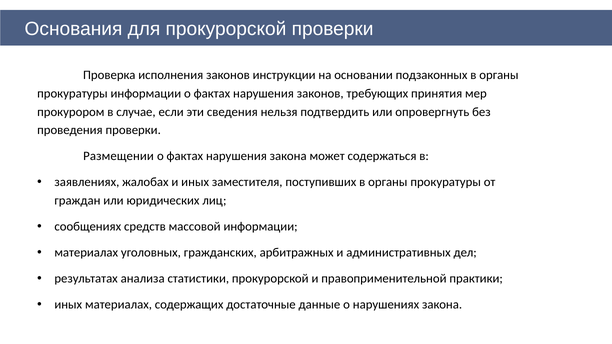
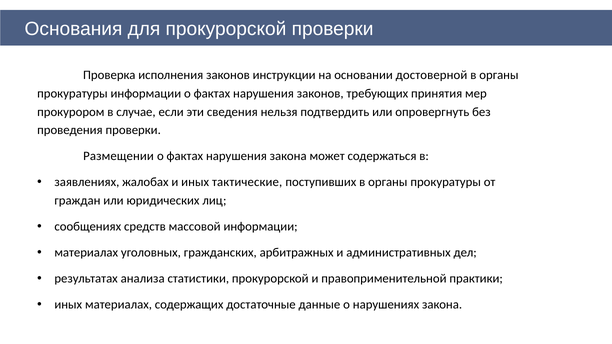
подзаконных: подзаконных -> достоверной (431, 75)
заместителя: заместителя -> тактические (247, 182)
